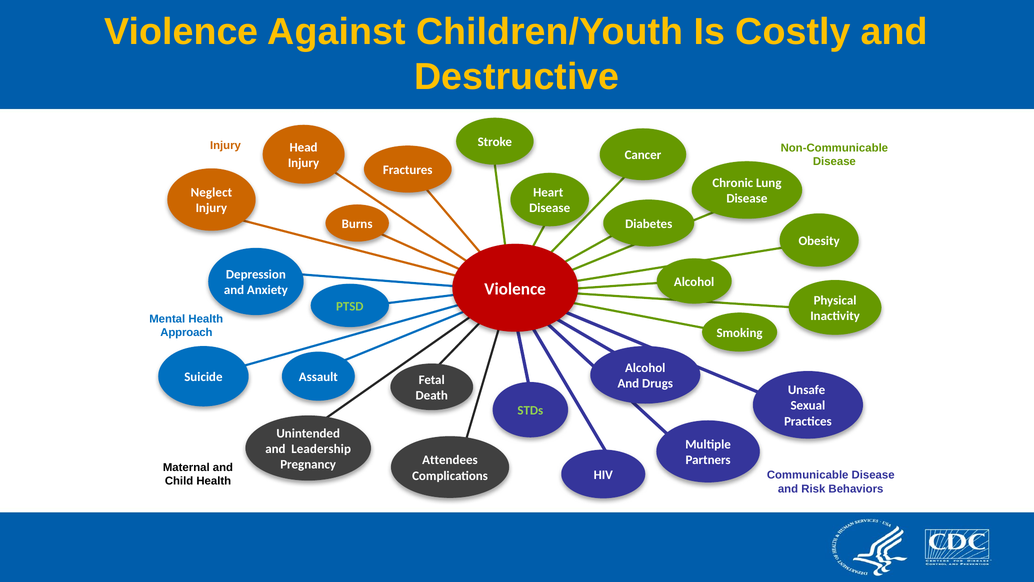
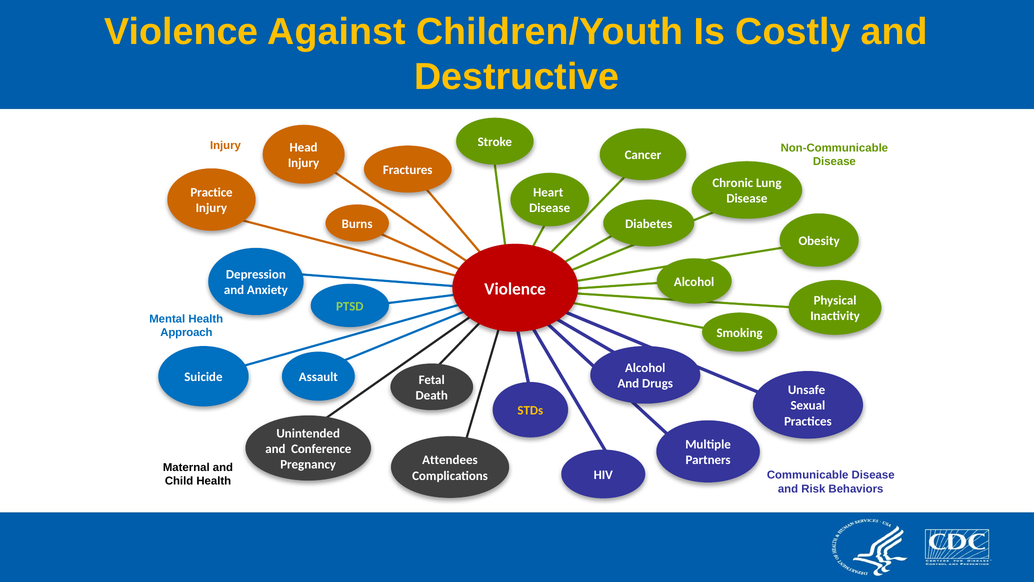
Neglect: Neglect -> Practice (212, 193)
STDs colour: light green -> yellow (530, 410)
Leadership: Leadership -> Conference (321, 449)
